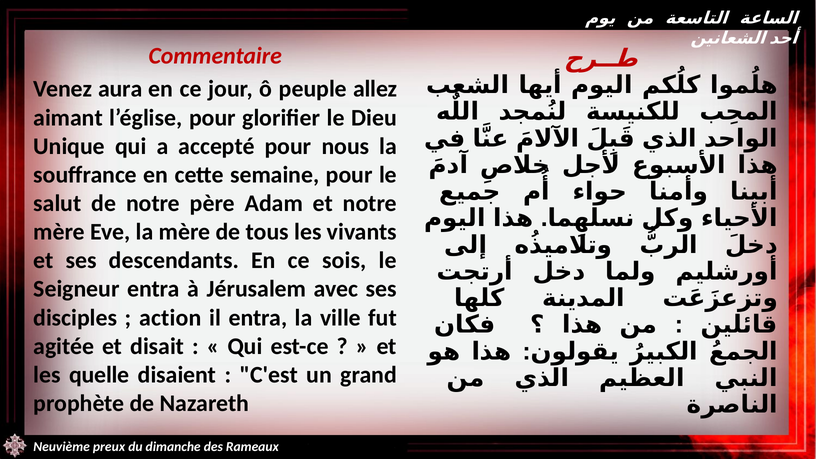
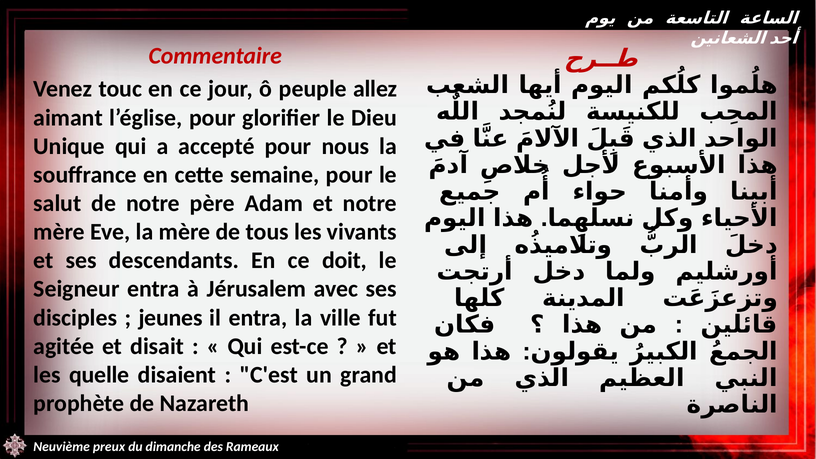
aura: aura -> touc (120, 89)
sois: sois -> doit (345, 261)
action: action -> jeunes (171, 318)
